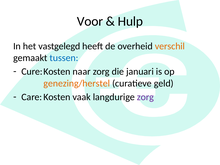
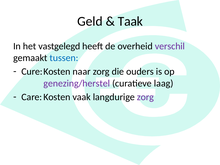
Voor: Voor -> Geld (90, 21)
Hulp: Hulp -> Taak (130, 21)
verschil colour: orange -> purple (170, 46)
januari: januari -> ouders (140, 72)
genezing/herstel colour: orange -> purple (77, 83)
geld: geld -> laag (164, 83)
